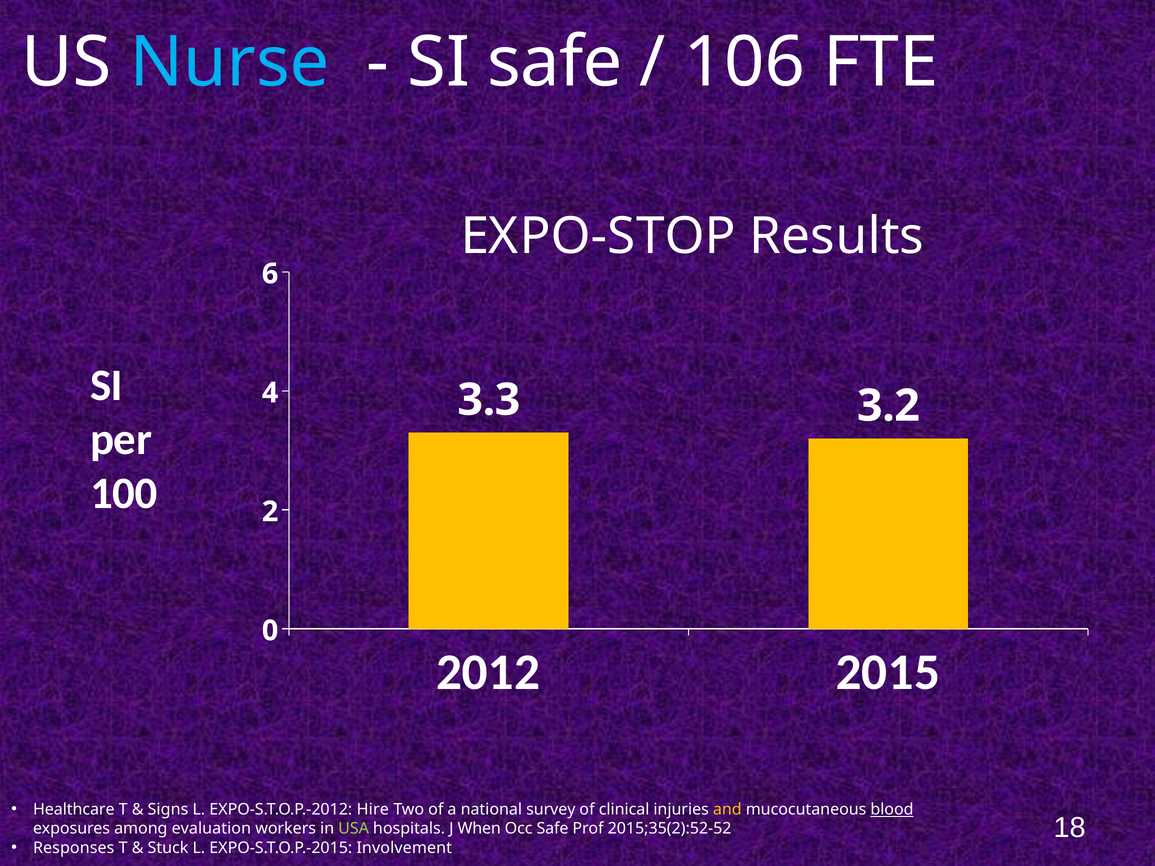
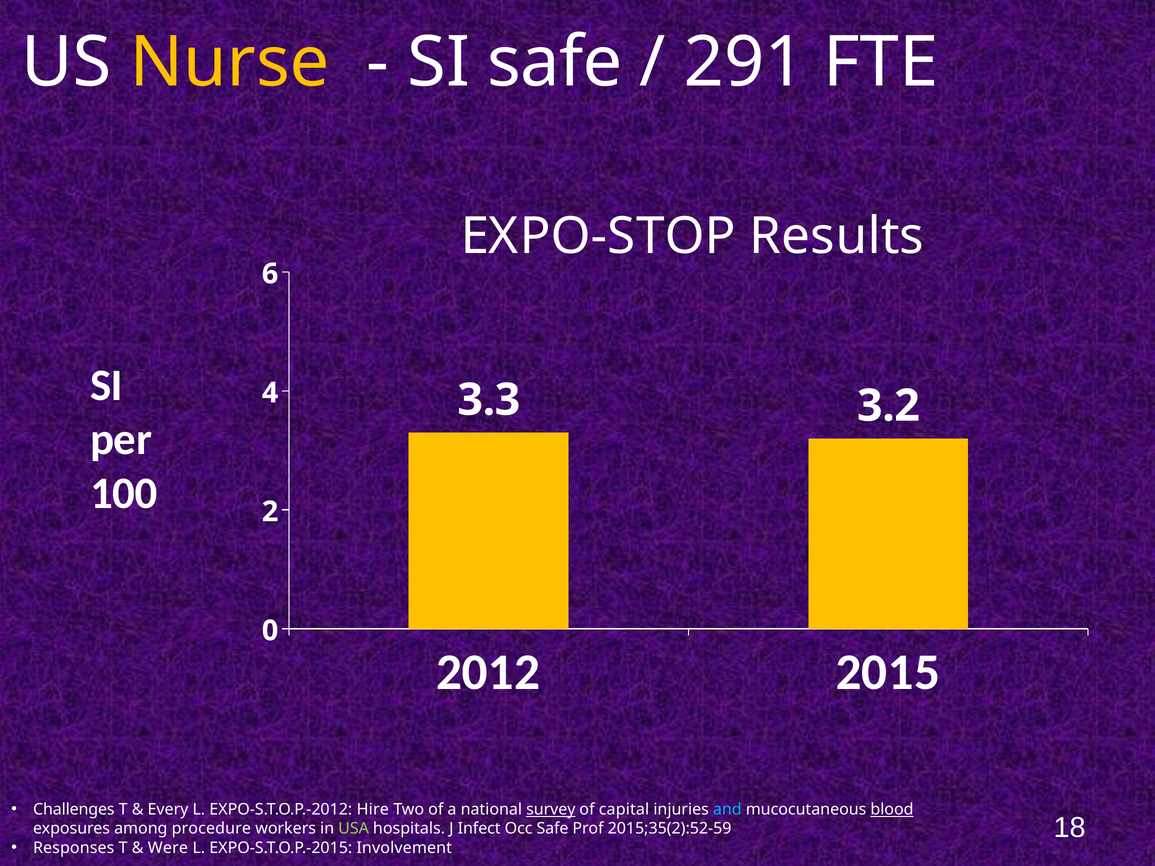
Nurse colour: light blue -> yellow (230, 63)
106: 106 -> 291 (744, 63)
Healthcare: Healthcare -> Challenges (74, 810)
Signs: Signs -> Every (168, 810)
survey underline: none -> present (551, 810)
clinical: clinical -> capital (624, 810)
and colour: yellow -> light blue (727, 810)
evaluation: evaluation -> procedure (211, 829)
When: When -> Infect (479, 829)
2015;35(2):52-52: 2015;35(2):52-52 -> 2015;35(2):52-59 (670, 829)
Stuck: Stuck -> Were (168, 848)
